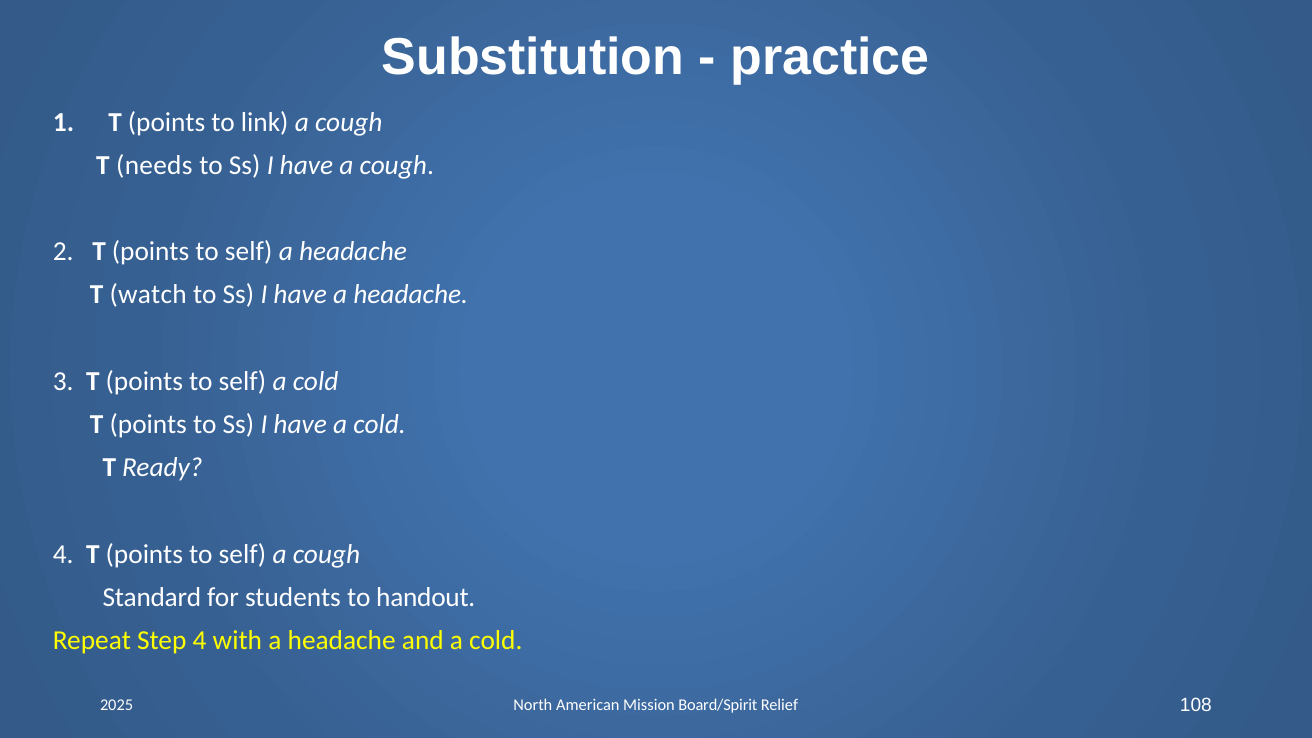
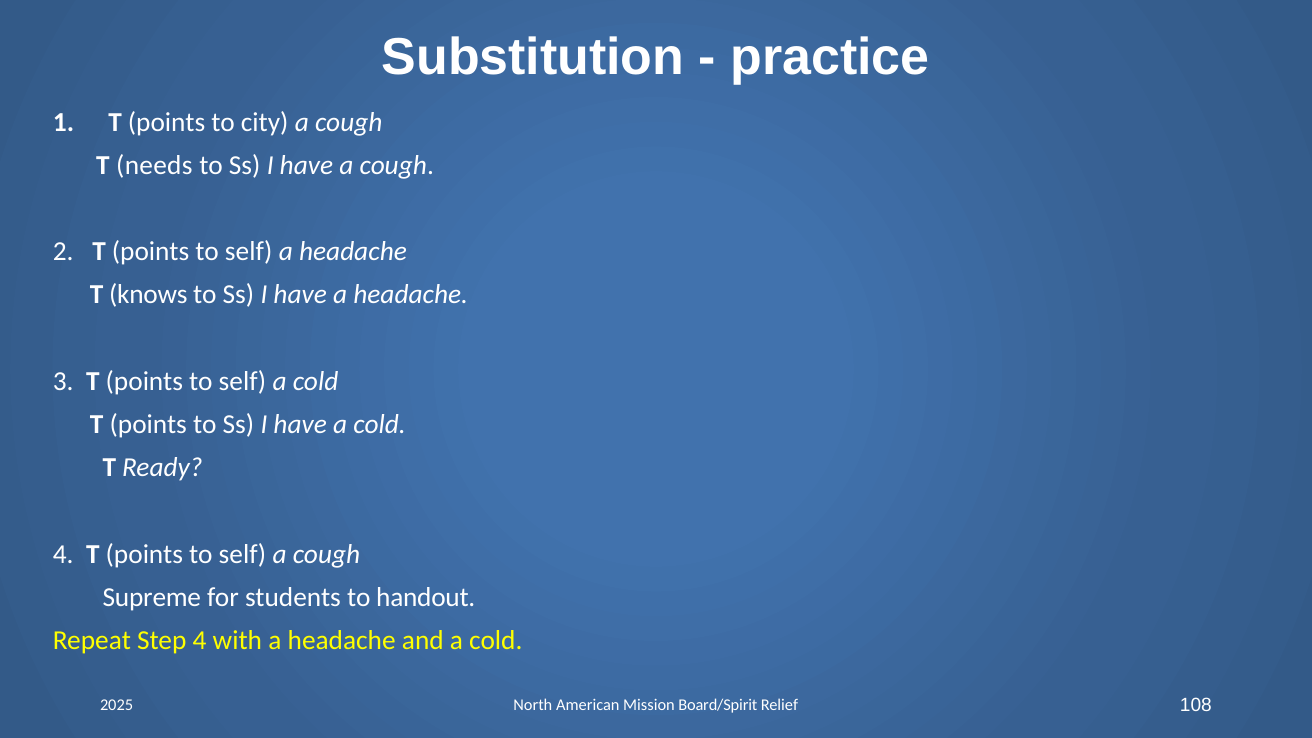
link: link -> city (265, 122)
watch: watch -> knows (148, 295)
Standard: Standard -> Supreme (152, 597)
